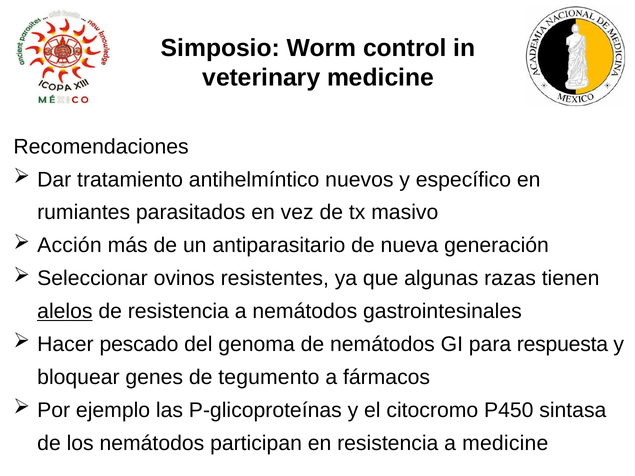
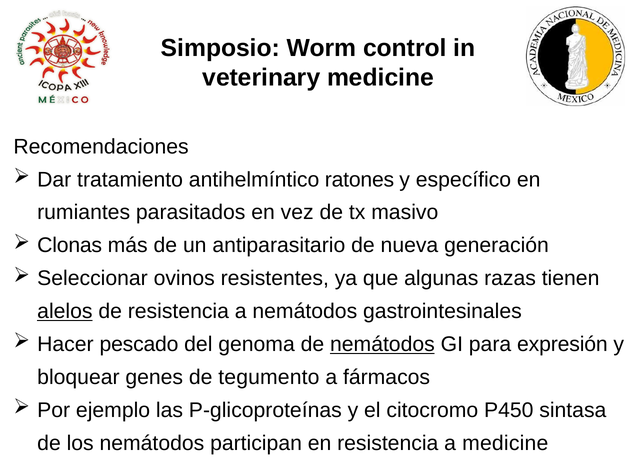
nuevos: nuevos -> ratones (359, 180)
Acción: Acción -> Clonas (70, 246)
nemátodos underline: none -> present (382, 345)
respuesta: respuesta -> expresión (562, 345)
